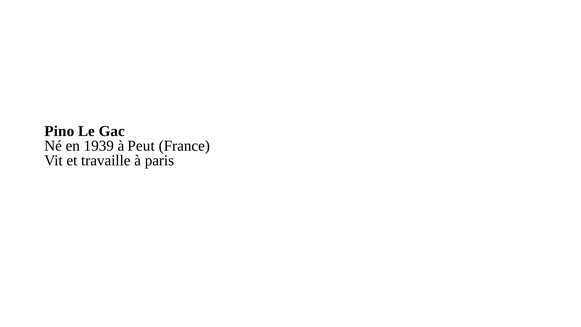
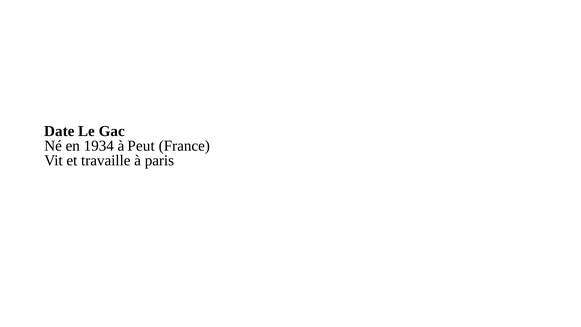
Pino: Pino -> Date (59, 131)
1939: 1939 -> 1934 (99, 146)
